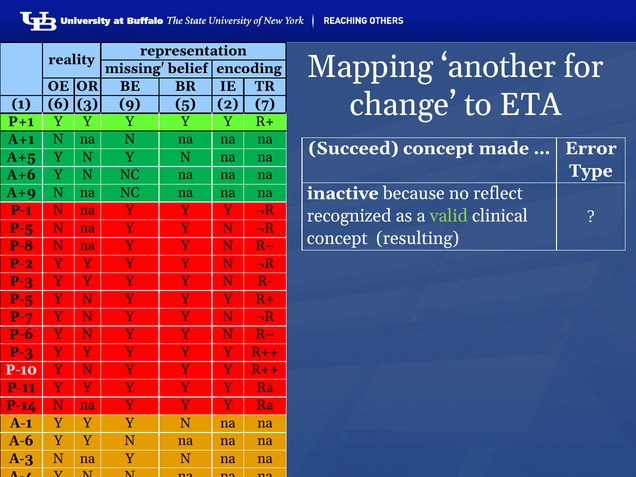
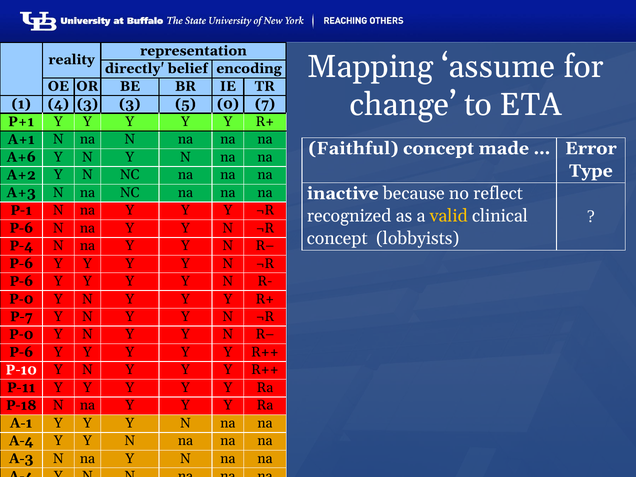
another: another -> assume (498, 67)
missing: missing -> directly (135, 68)
6: 6 -> 4 (58, 104)
3 9: 9 -> 3 (130, 104)
2: 2 -> 0 (228, 104)
Succeed: Succeed -> Faithful (353, 148)
A+5: A+5 -> A+6 (21, 157)
A+6: A+6 -> A+2 (21, 175)
A+9: A+9 -> A+3 (21, 193)
valid colour: light green -> yellow (449, 216)
P-5: P-5 -> P-6 (21, 228)
resulting: resulting -> lobbyists (418, 238)
P-8: P-8 -> P-4 (21, 246)
P-2: P-2 -> P-6 (21, 263)
P-3: P-3 -> P-6 (21, 281)
P-5: P-5 -> P-0 (21, 299)
P-6: P-6 -> P-0 (21, 334)
P-3: P-3 -> P-6 (21, 352)
P-14: P-14 -> P-18 (21, 405)
A-6: A-6 -> A-4 (21, 441)
